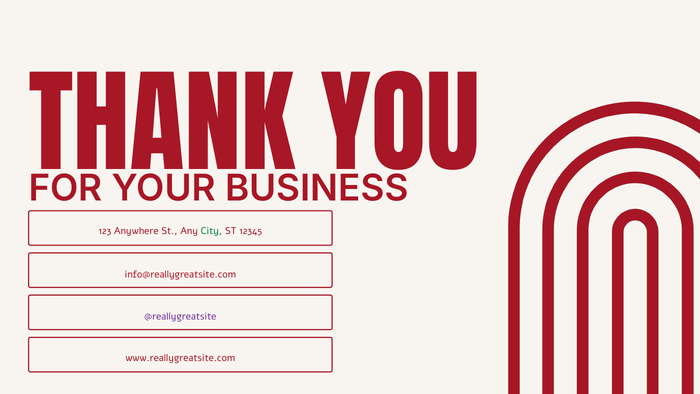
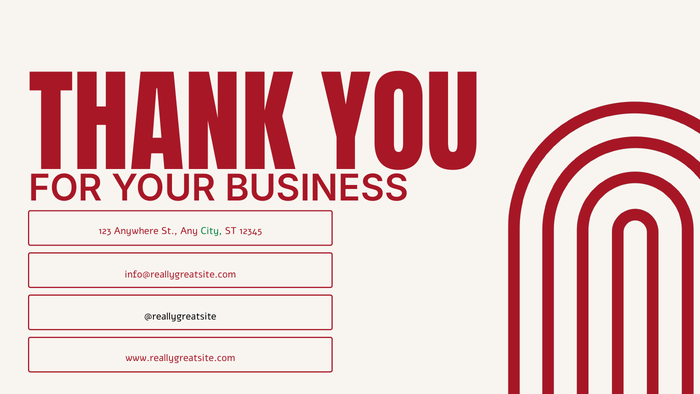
@reallygreatsite colour: purple -> black (180, 317)
